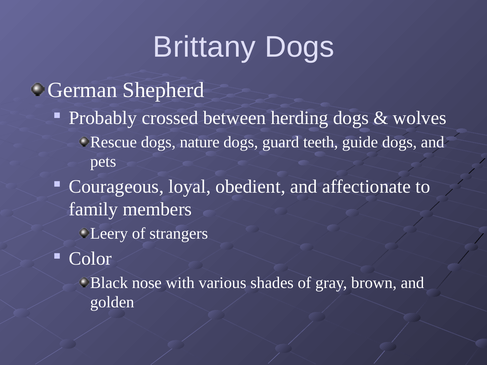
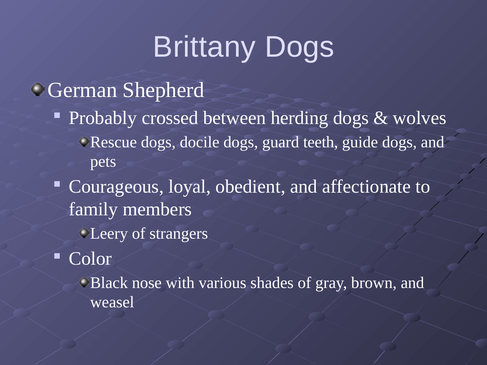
nature: nature -> docile (200, 142)
golden: golden -> weasel (112, 302)
